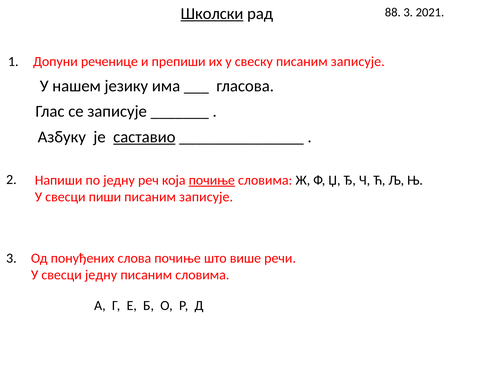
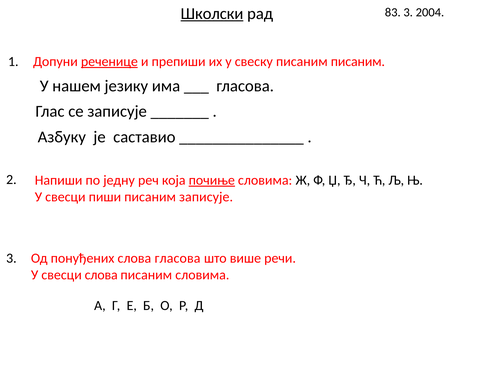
88: 88 -> 83 (393, 12)
2021: 2021 -> 2004 (430, 12)
реченице underline: none -> present (109, 62)
свеску писаним записује: записује -> писаним (358, 62)
саставио underline: present -> none (144, 137)
слова почиње: почиње -> гласова (178, 258)
свесци једну: једну -> слова (101, 275)
